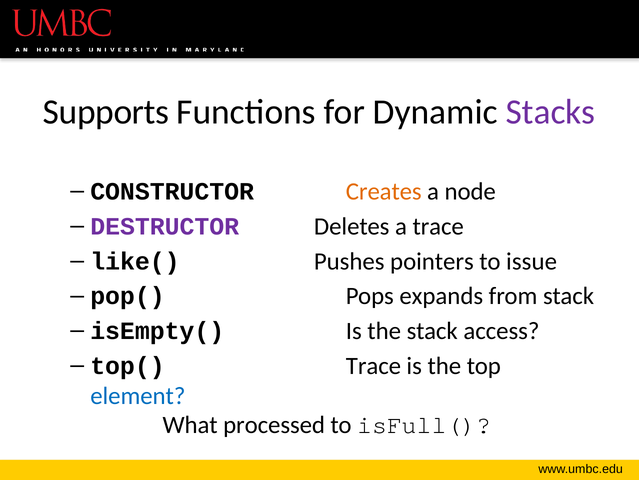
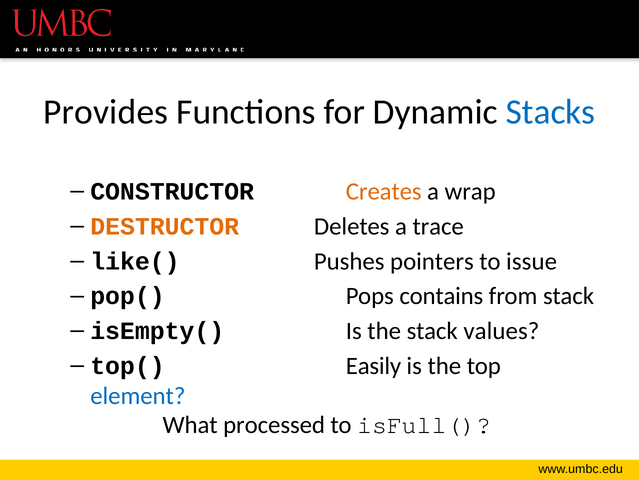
Supports: Supports -> Provides (106, 112)
Stacks colour: purple -> blue (551, 112)
node: node -> wrap (470, 191)
DESTRUCTOR colour: purple -> orange (165, 226)
expands: expands -> contains (441, 296)
access: access -> values (501, 331)
top( Trace: Trace -> Easily (374, 365)
